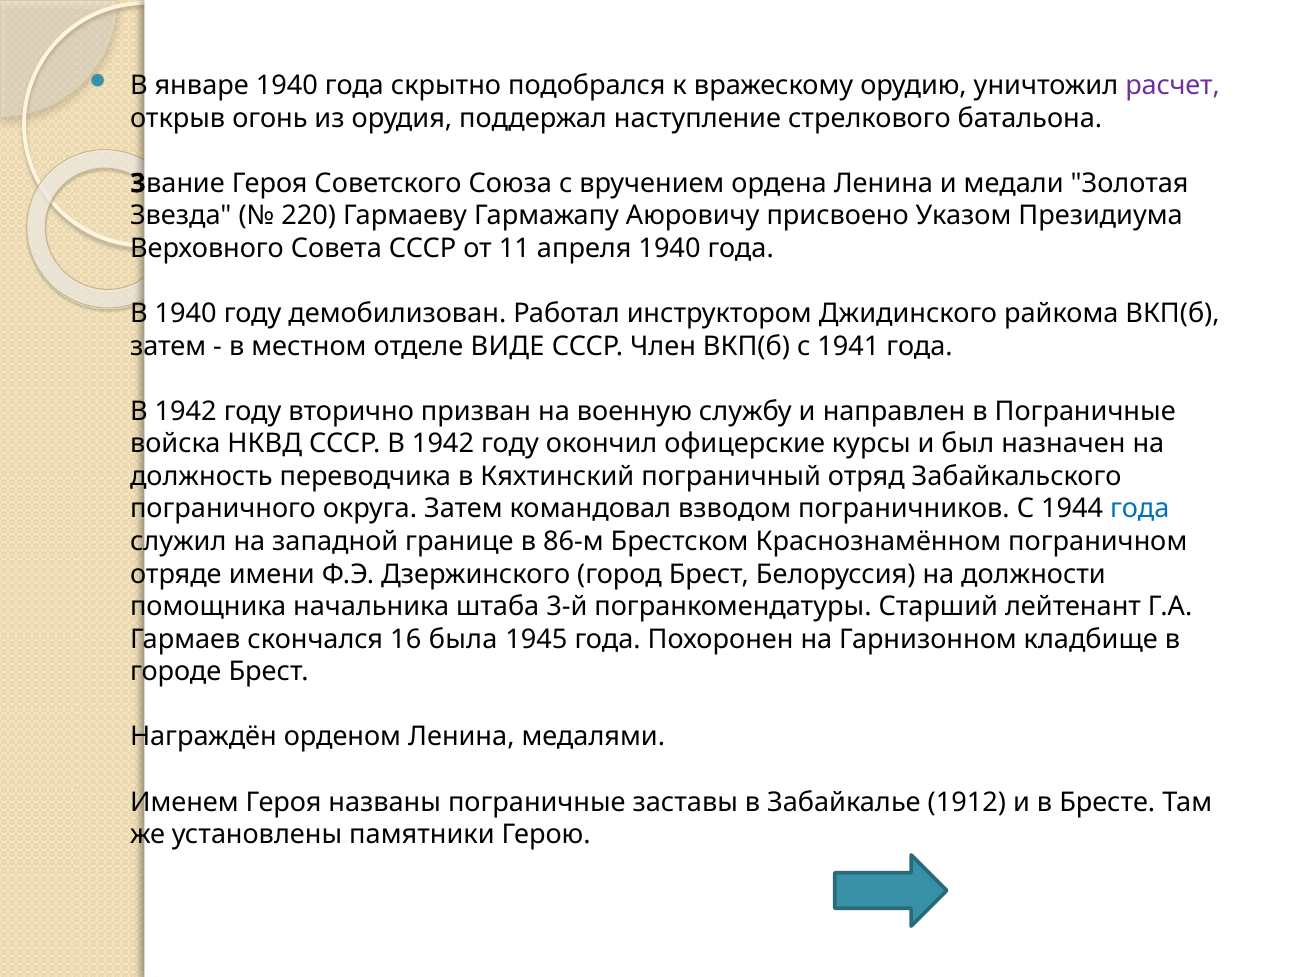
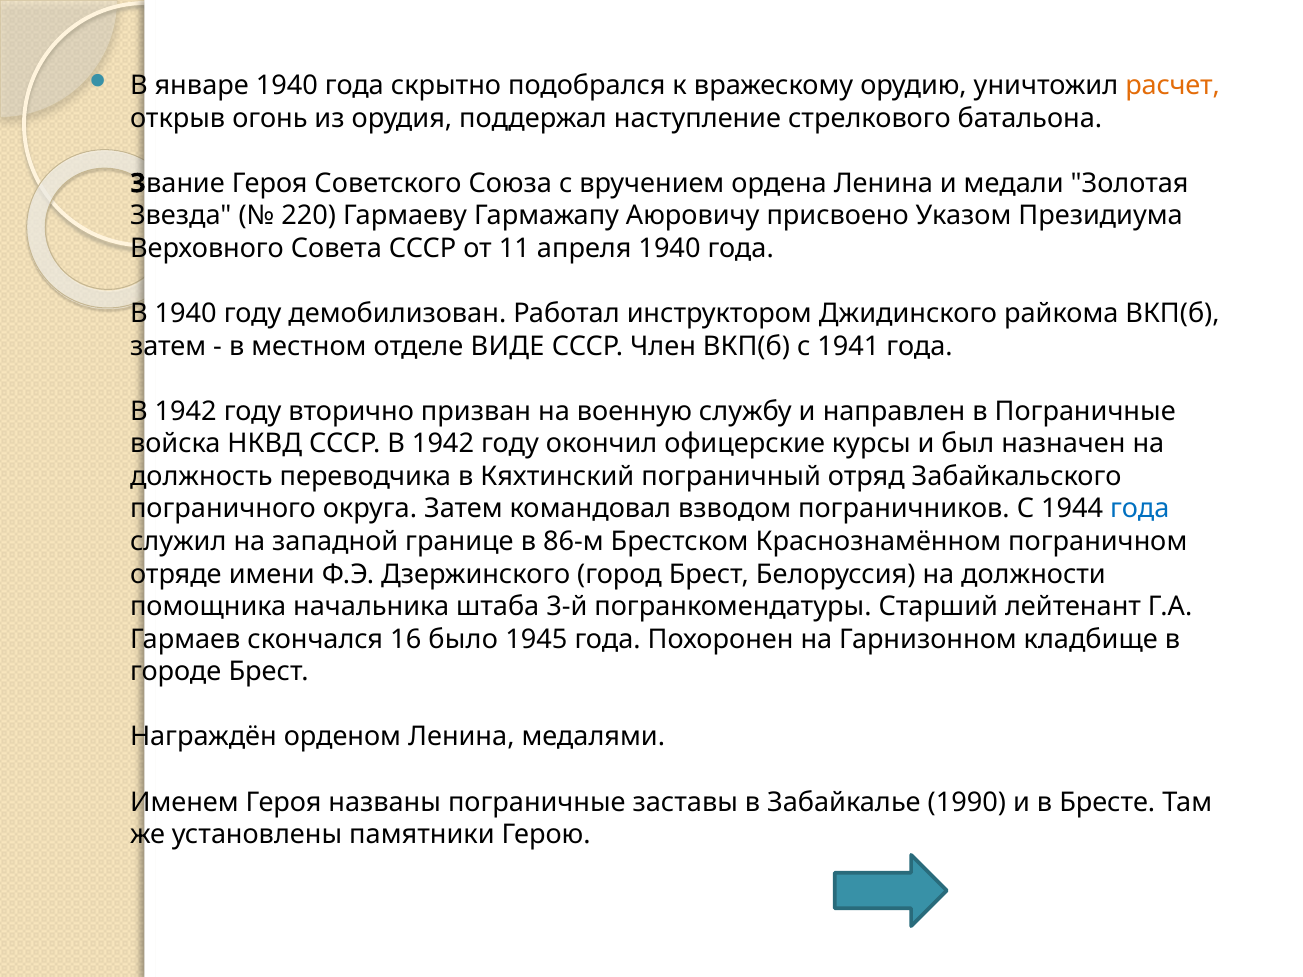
расчет colour: purple -> orange (1173, 86)
была: была -> было (463, 639)
1912: 1912 -> 1990 (967, 802)
